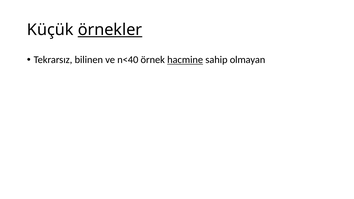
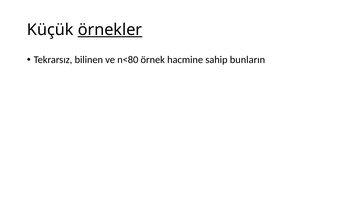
n<40: n<40 -> n<80 (128, 60)
hacmine underline: present -> none (185, 60)
olmayan: olmayan -> bunların (247, 60)
